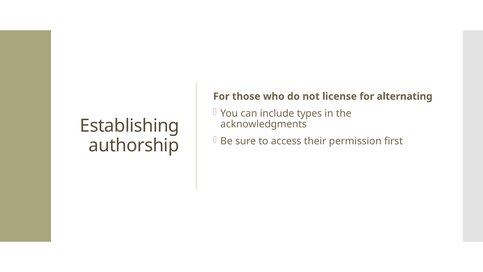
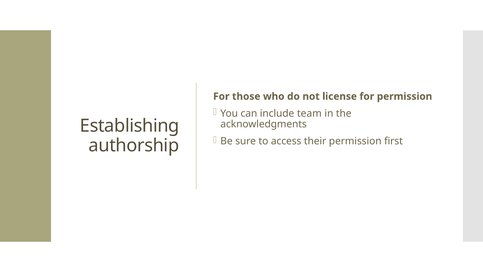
for alternating: alternating -> permission (405, 96)
types: types -> team (309, 113)
